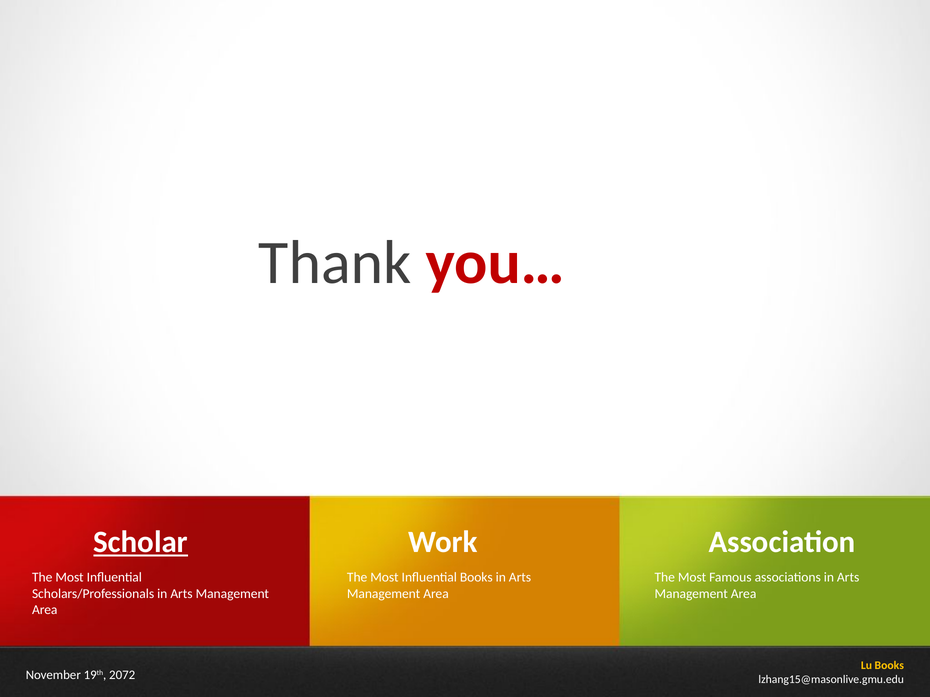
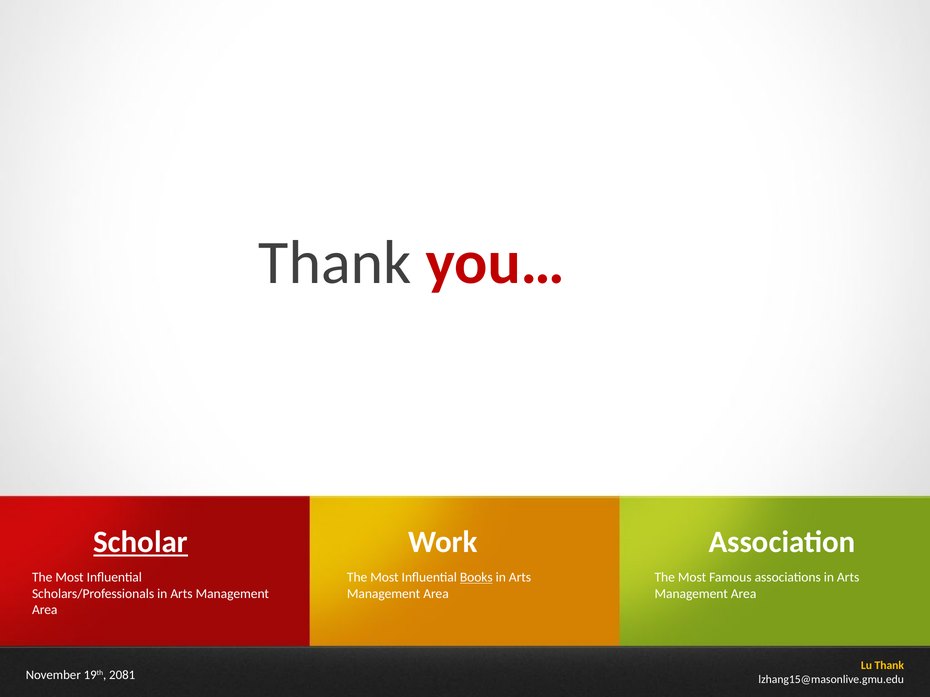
Books underline: none -> present (476, 578)
Lu Books: Books -> Thank (889, 666)
2072: 2072 -> 2081 (122, 676)
